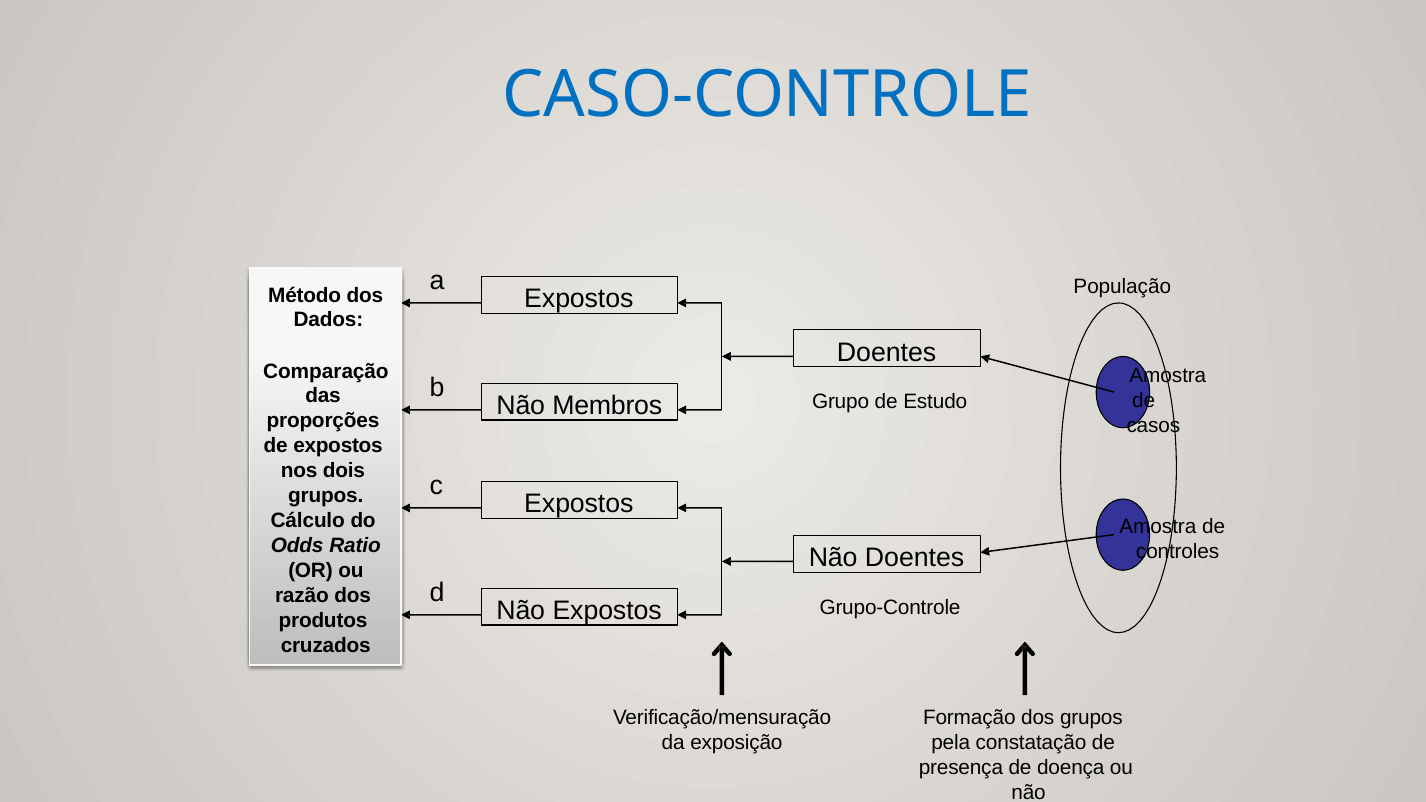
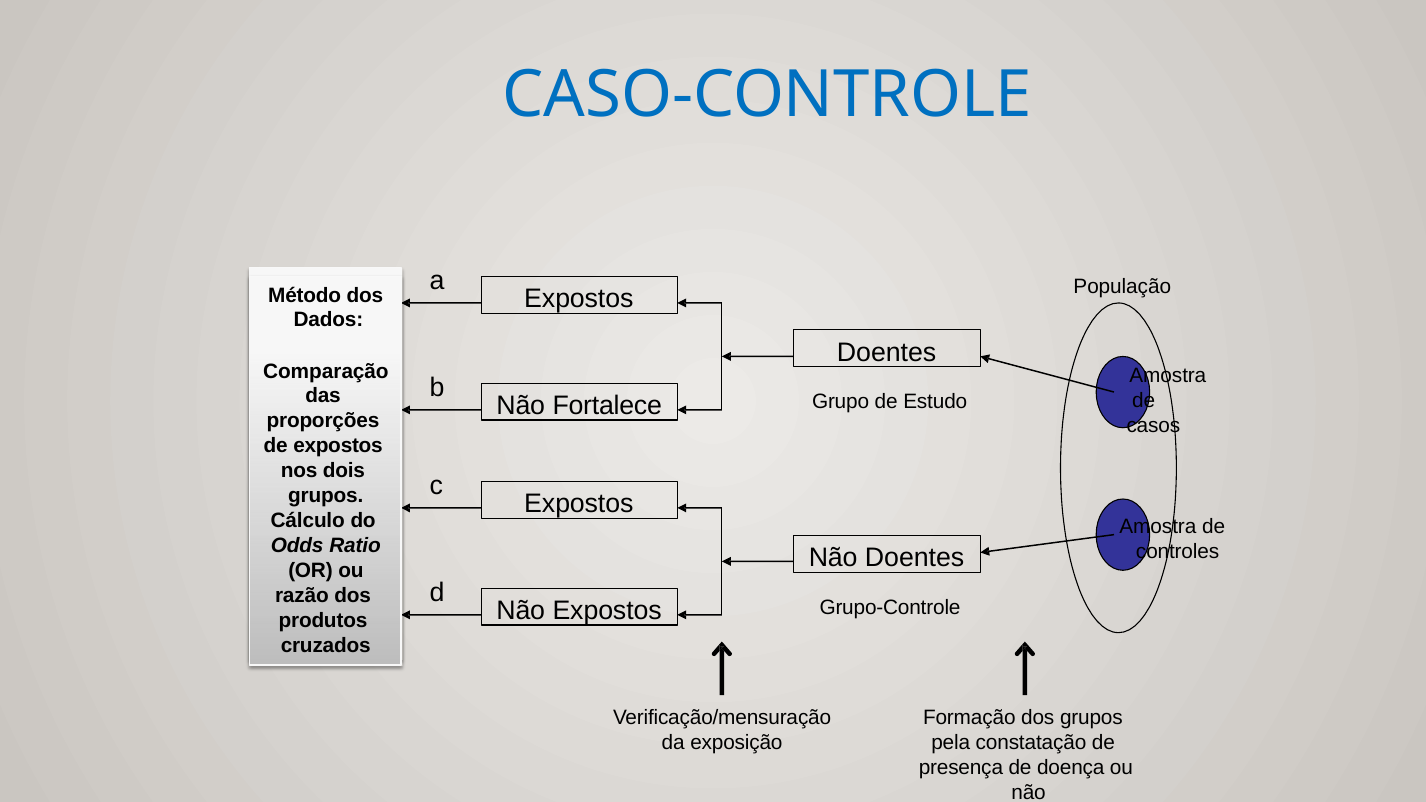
Membros: Membros -> Fortalece (607, 406)
